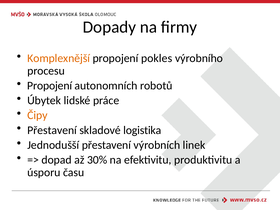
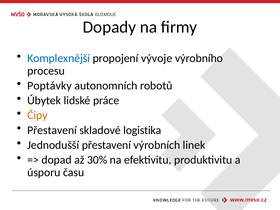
Komplexnější colour: orange -> blue (59, 58)
pokles: pokles -> vývoje (157, 58)
Propojení: Propojení -> Poptávky (50, 86)
